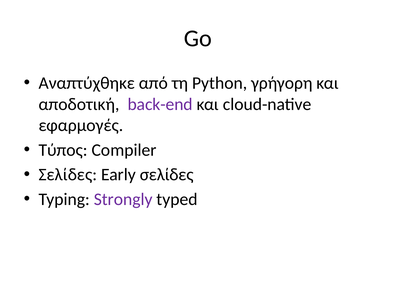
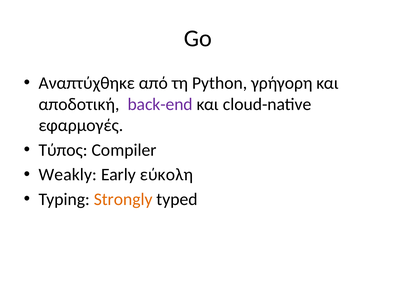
Σελίδες: Σελίδες -> Weakly (68, 175)
Early σελίδες: σελίδες -> εύκολη (166, 175)
Strongly colour: purple -> orange (123, 199)
